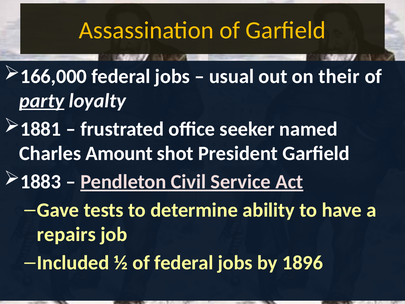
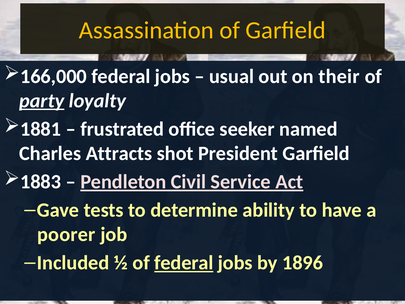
Amount: Amount -> Attracts (119, 153)
repairs: repairs -> poorer (66, 234)
federal underline: none -> present (184, 263)
